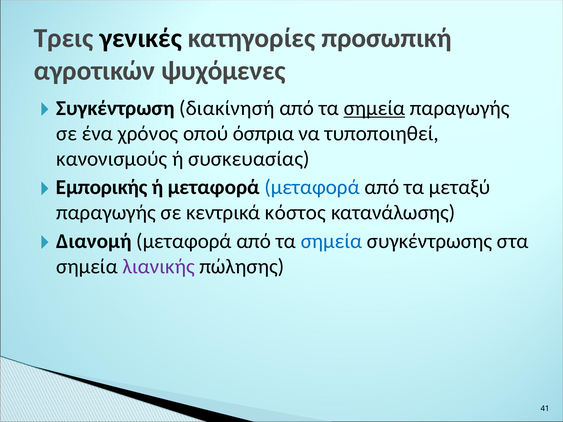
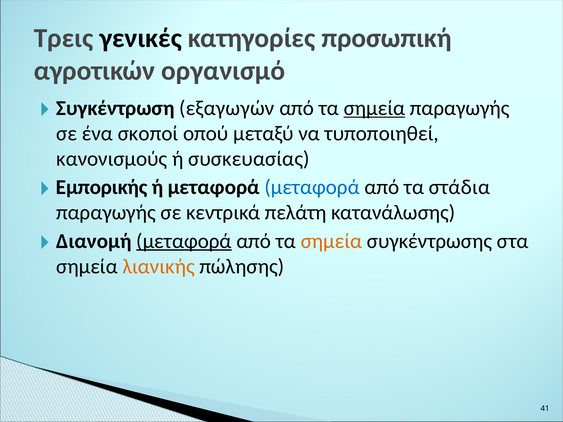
ψυχόμενες: ψυχόμενες -> οργανισμό (223, 71)
διακίνησή: διακίνησή -> εξαγωγών (227, 108)
χρόνος: χρόνος -> σκοποί (148, 134)
όσπρια: όσπρια -> μεταξύ (263, 134)
μεταξύ: μεταξύ -> στάδια (459, 187)
κόστος: κόστος -> πελάτη (296, 213)
μεταφορά underline: none -> present (184, 241)
σημεία colour: blue -> orange (331, 241)
λιανικής colour: purple -> orange (159, 267)
